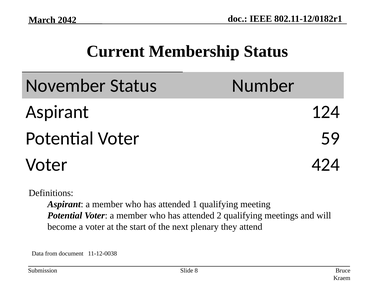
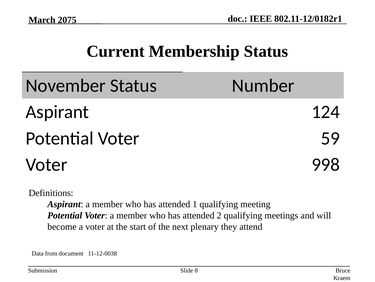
2042: 2042 -> 2075 (67, 20)
424: 424 -> 998 (326, 164)
